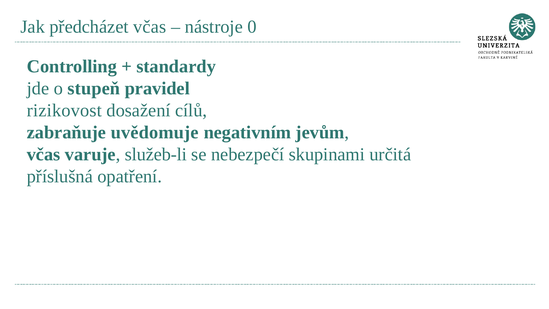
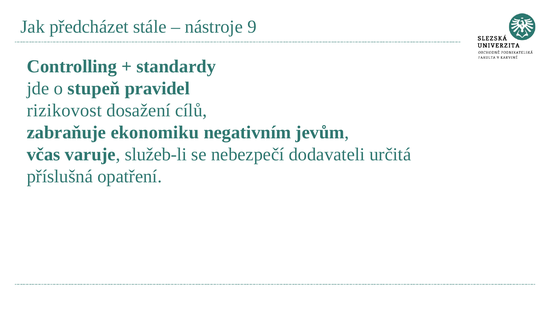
předcházet včas: včas -> stále (150, 27)
0: 0 -> 9 (252, 27)
uvědomuje: uvědomuje -> ekonomiku (155, 132)
skupinami: skupinami -> dodavateli (327, 154)
